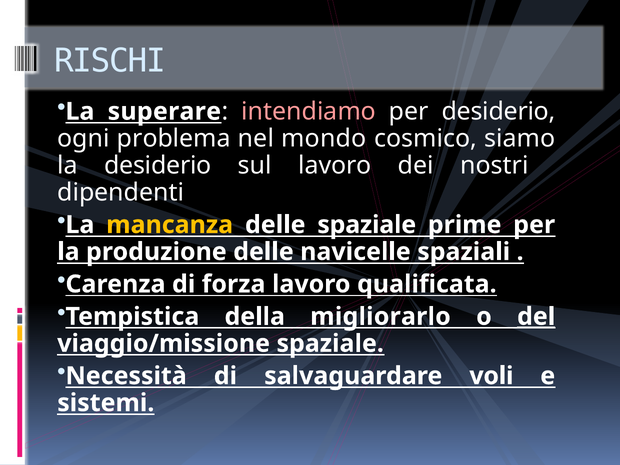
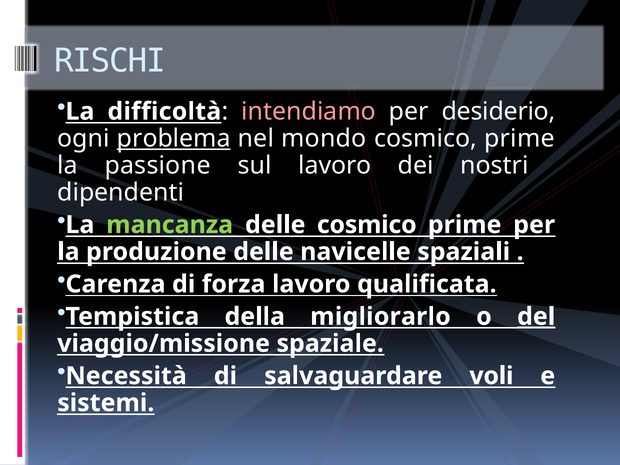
superare: superare -> difficoltà (164, 111)
problema underline: none -> present (174, 138)
siamo: siamo -> prime (520, 138)
la desiderio: desiderio -> passione (158, 165)
mancanza colour: yellow -> light green (170, 225)
delle spaziale: spaziale -> cosmico (367, 225)
